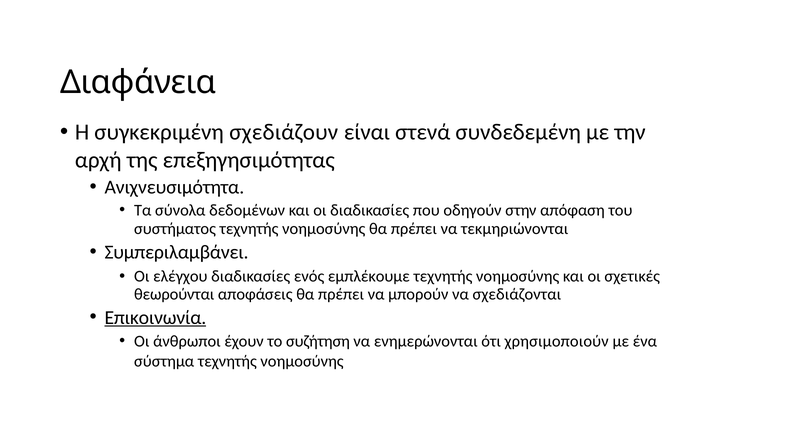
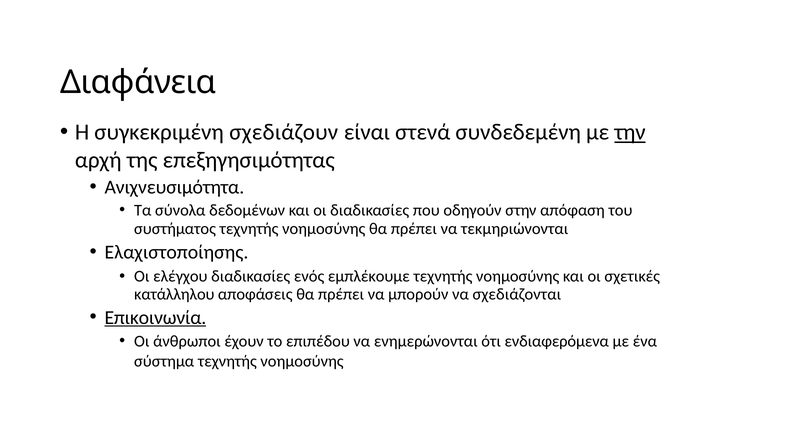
την underline: none -> present (630, 132)
Συμπεριλαμβάνει: Συμπεριλαμβάνει -> Ελαχιστοποίησης (176, 252)
θεωρούνται: θεωρούνται -> κατάλληλου (174, 294)
συζήτηση: συζήτηση -> επιπέδου (318, 341)
χρησιμοποιούν: χρησιμοποιούν -> ενδιαφερόμενα (557, 341)
